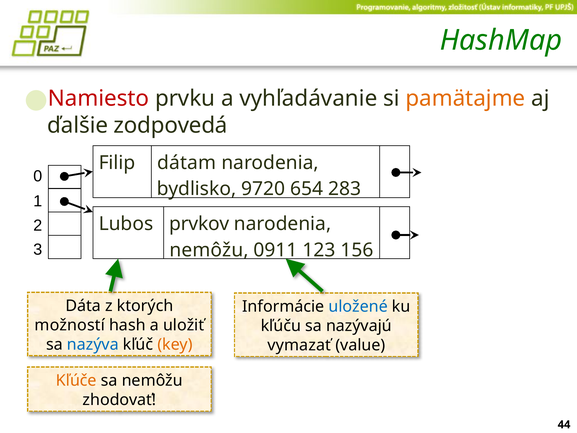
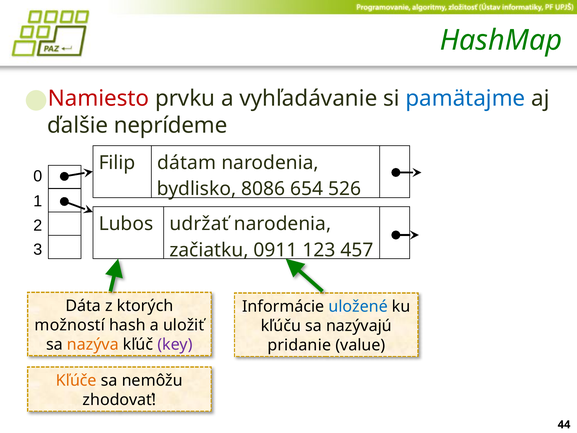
pamätajme colour: orange -> blue (465, 98)
zodpovedá: zodpovedá -> neprídeme (171, 125)
9720: 9720 -> 8086 (263, 189)
283: 283 -> 526 (345, 189)
prvkov: prvkov -> udržať (199, 224)
nemôžu: nemôžu -> začiatku (209, 250)
156: 156 -> 457 (357, 250)
nazýva colour: blue -> orange (93, 344)
key colour: orange -> purple (175, 344)
vymazať: vymazať -> pridanie (299, 345)
